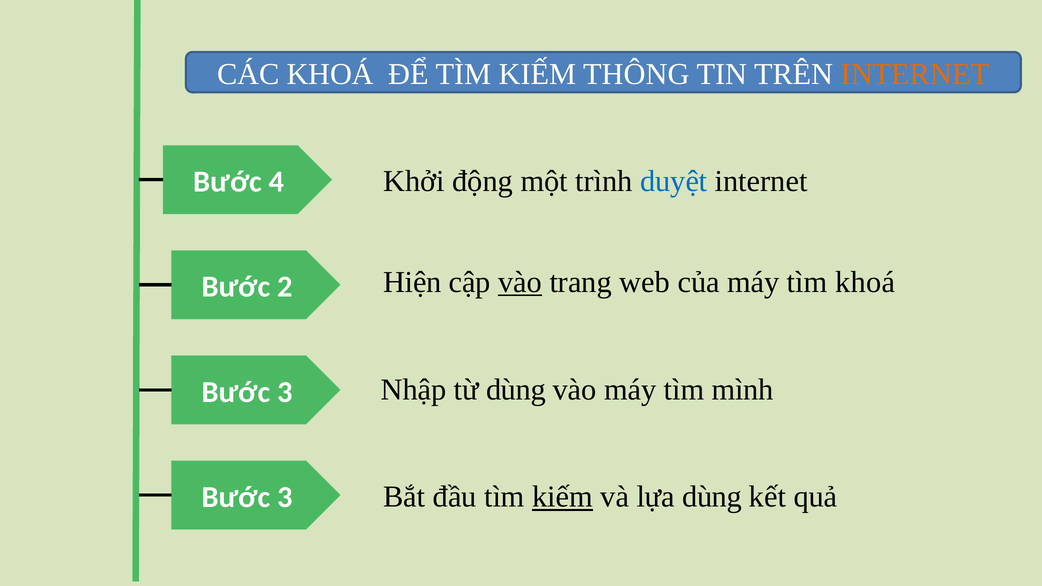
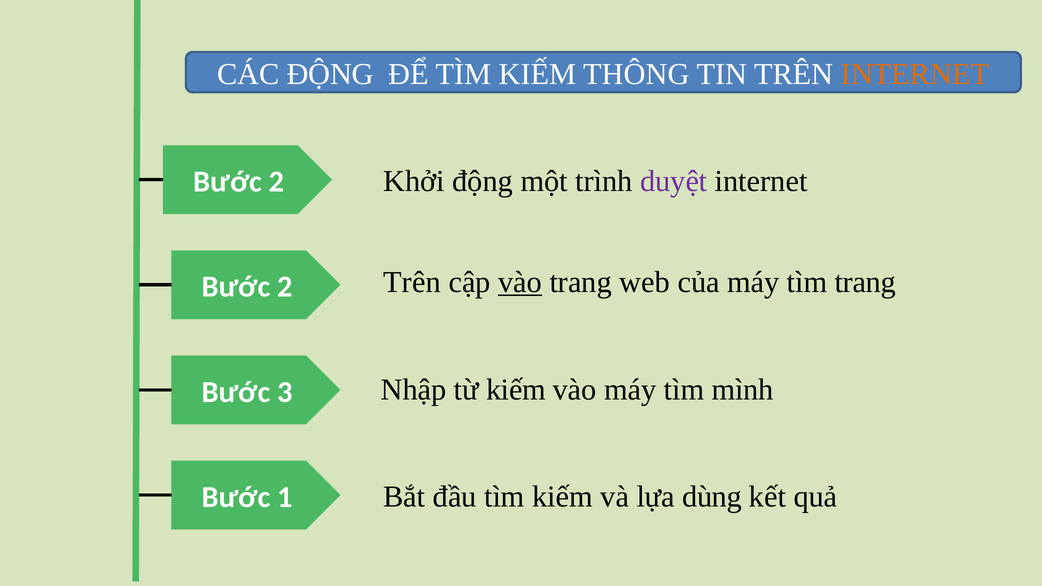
CÁC KHOÁ: KHOÁ -> ĐỘNG (330, 74)
duyệt colour: blue -> purple (674, 181)
4: 4 -> 2 (277, 182)
Hiện: Hiện -> Trên (412, 282)
tìm khoá: khoá -> trang (865, 282)
từ dùng: dùng -> kiếm (516, 390)
3: 3 -> 1 (285, 497)
kiếm underline: present -> none (563, 497)
